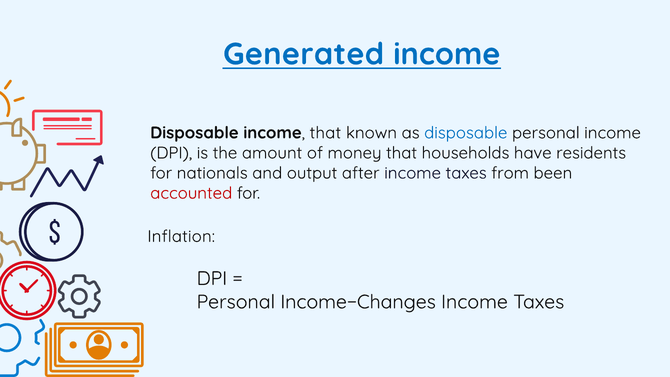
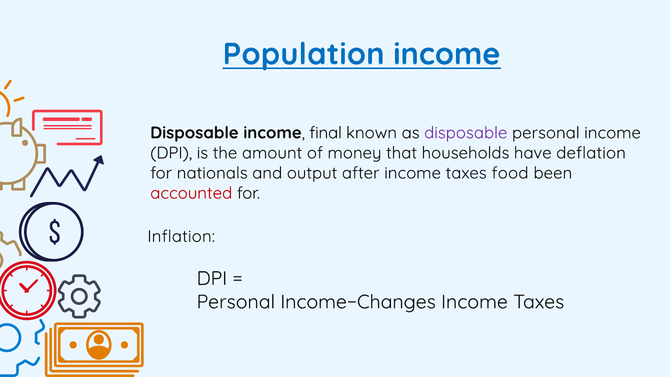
Generated: Generated -> Population (304, 54)
income that: that -> final (326, 133)
disposable colour: blue -> purple (466, 133)
residents: residents -> deflation (591, 153)
from: from -> food (510, 173)
